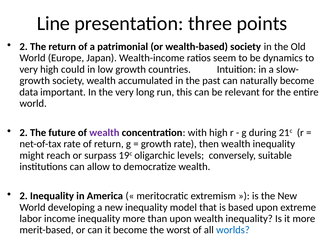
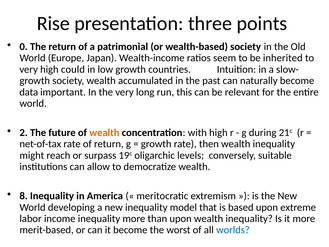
Line: Line -> Rise (53, 23)
2: 2 -> 0 (24, 47)
dynamics: dynamics -> inherited (283, 58)
wealth colour: purple -> orange (104, 132)
2: 2 -> 8 (24, 196)
